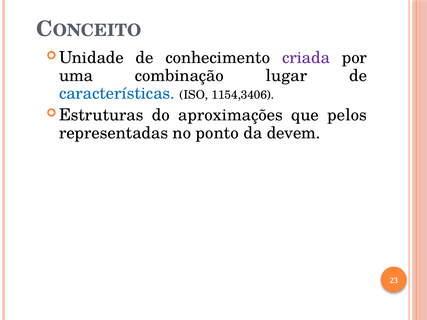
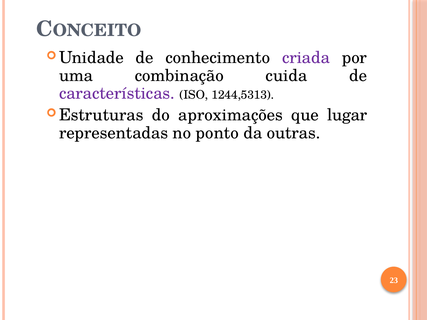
lugar: lugar -> cuida (287, 76)
características colour: blue -> purple (117, 94)
1154,3406: 1154,3406 -> 1244,5313 (243, 95)
pelos: pelos -> lugar (347, 115)
devem: devem -> outras (294, 133)
